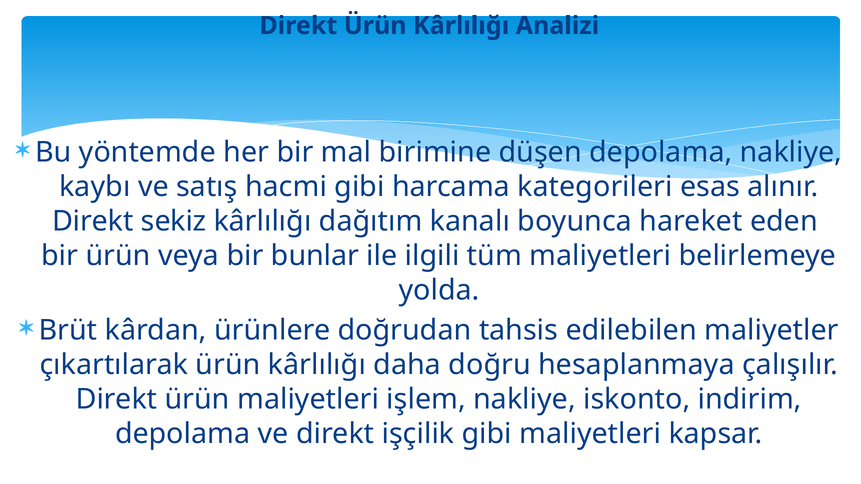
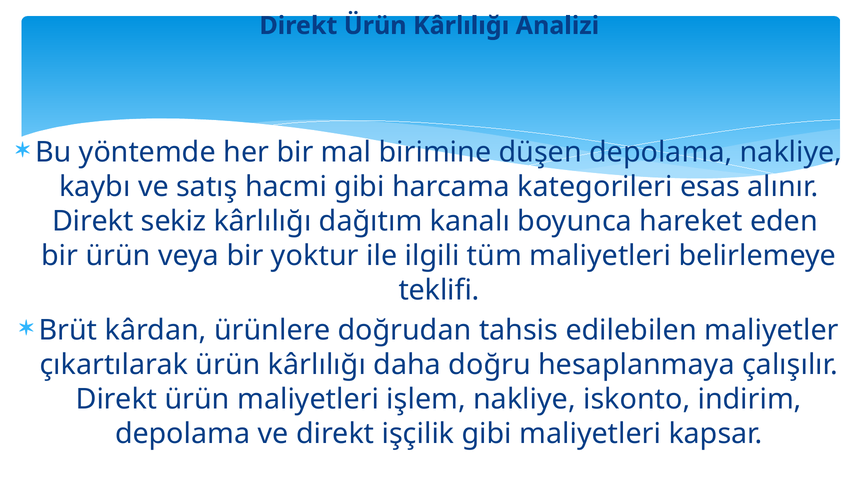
bunlar: bunlar -> yoktur (315, 256)
yolda: yolda -> teklifi (439, 290)
